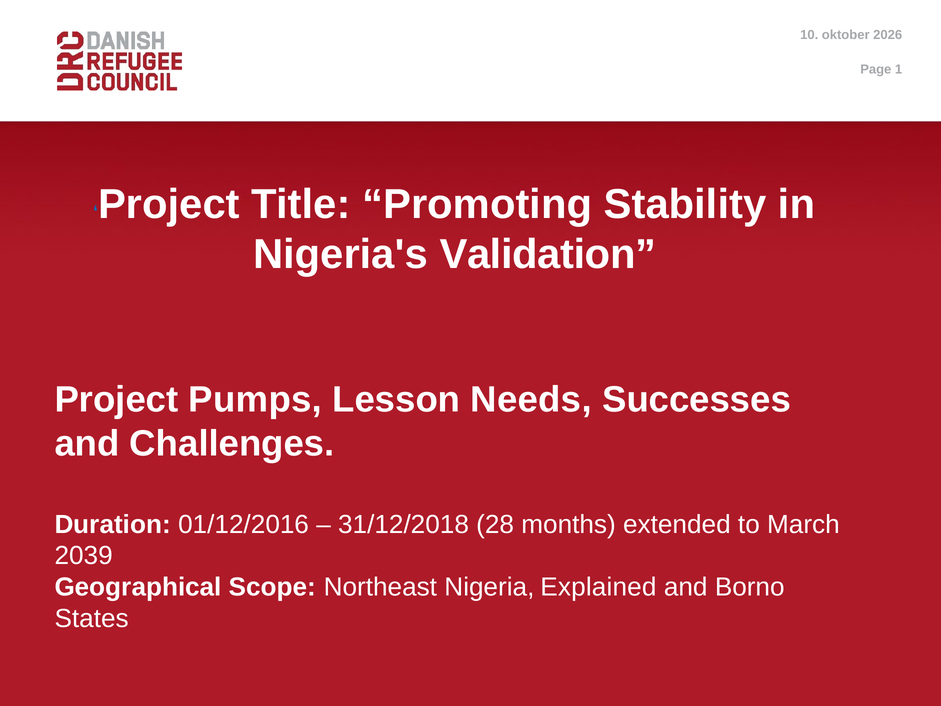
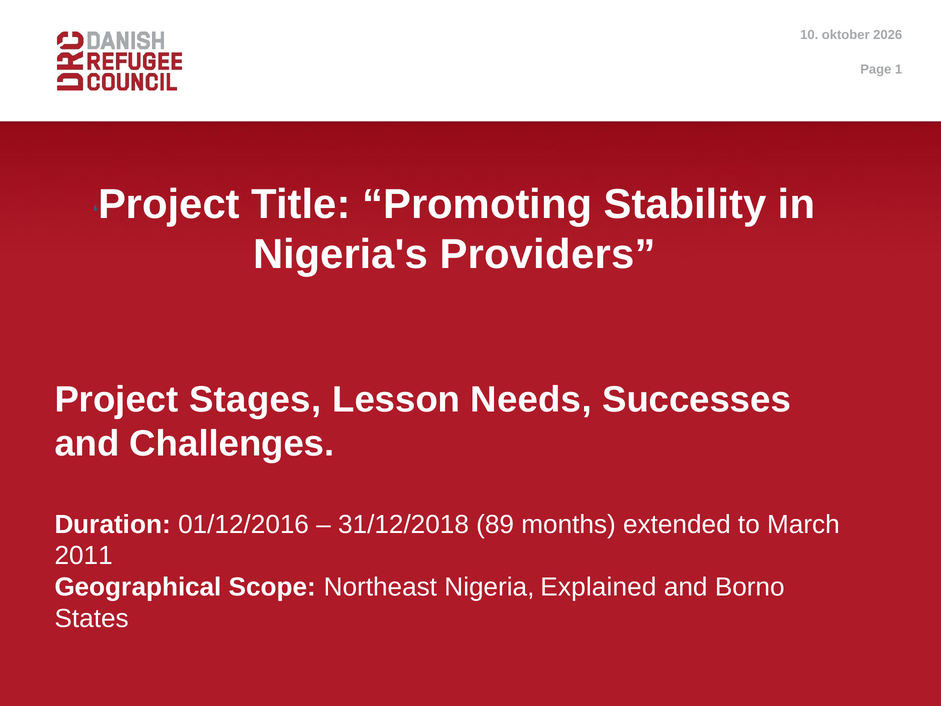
Validation: Validation -> Providers (548, 254)
Pumps: Pumps -> Stages (255, 399)
28: 28 -> 89 (495, 524)
2039: 2039 -> 2011 (84, 556)
